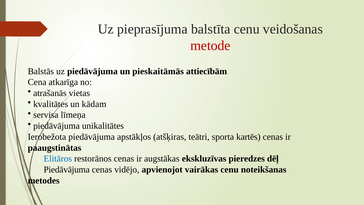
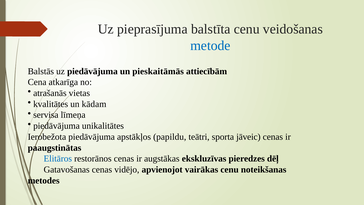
metode colour: red -> blue (210, 46)
atšķiras: atšķiras -> papildu (170, 137)
kartēs: kartēs -> jāveic (248, 137)
Piedāvājuma: Piedāvājuma -> Gatavošanas (67, 169)
